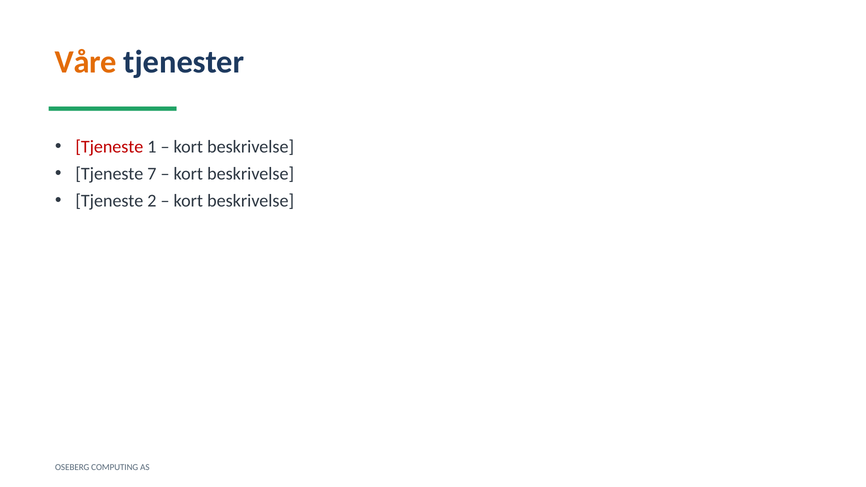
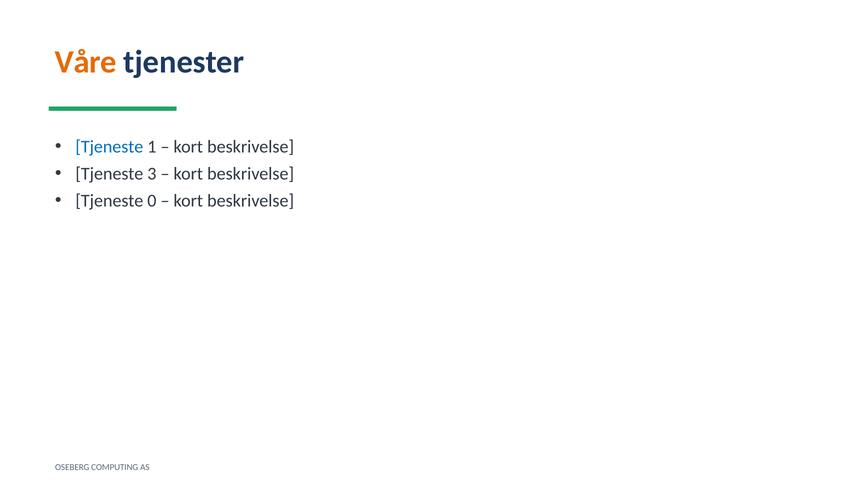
Tjeneste colour: red -> blue (109, 147)
7: 7 -> 3 (152, 174)
2: 2 -> 0 (152, 201)
